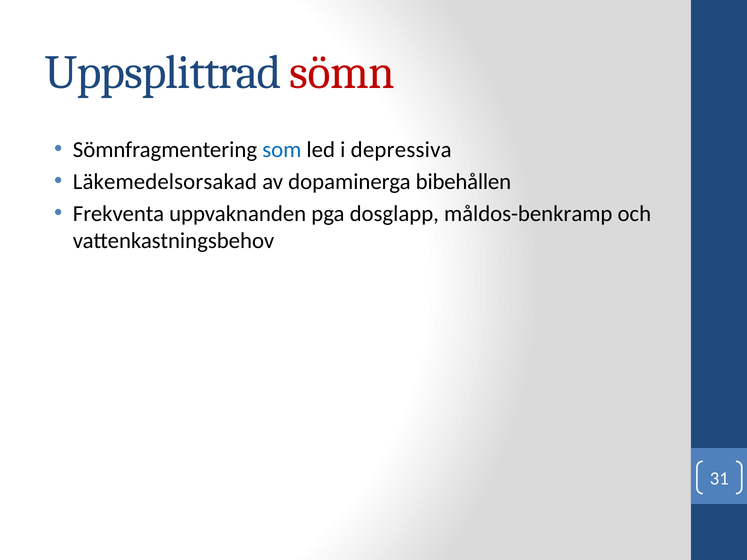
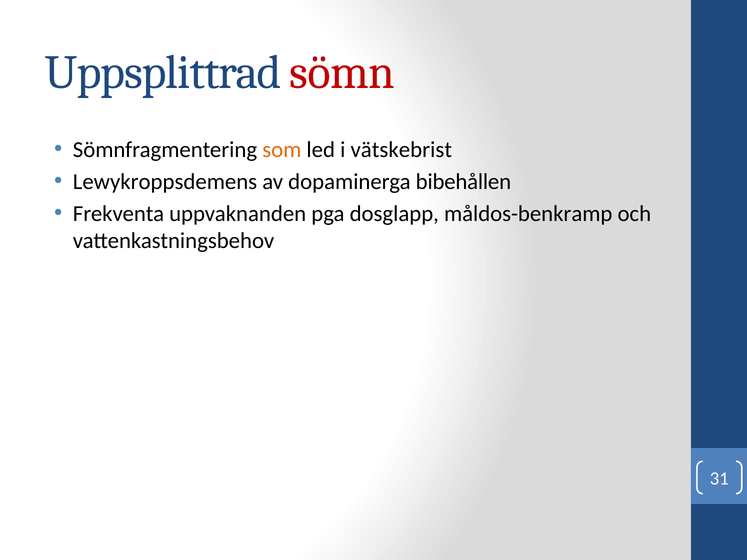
som colour: blue -> orange (282, 150)
depressiva: depressiva -> vätskebrist (401, 150)
Läkemedelsorsakad: Läkemedelsorsakad -> Lewykroppsdemens (165, 182)
